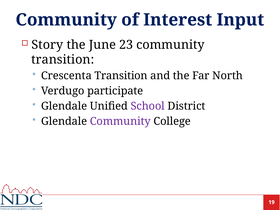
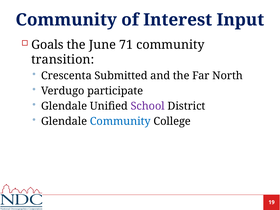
Story: Story -> Goals (47, 45)
23: 23 -> 71 (126, 45)
Crescenta Transition: Transition -> Submitted (121, 76)
Community colour: purple -> blue (120, 121)
